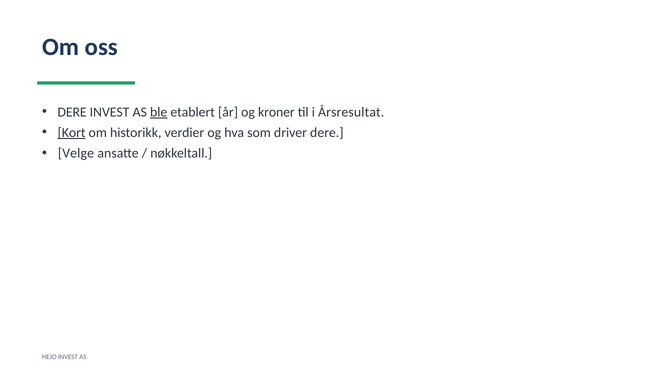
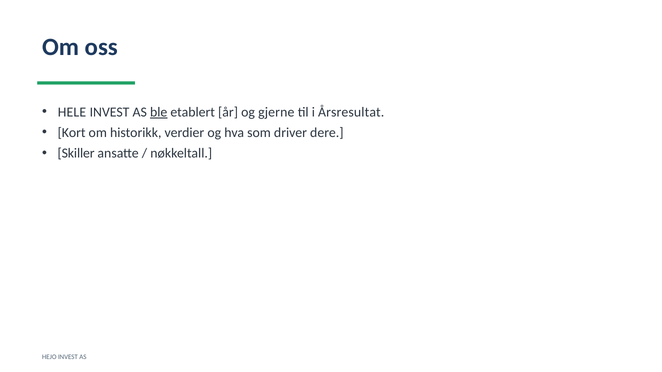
DERE: DERE -> HELE (72, 112)
kroner: kroner -> gjerne (276, 112)
Kort underline: present -> none (72, 133)
Velge: Velge -> Skiller (76, 154)
